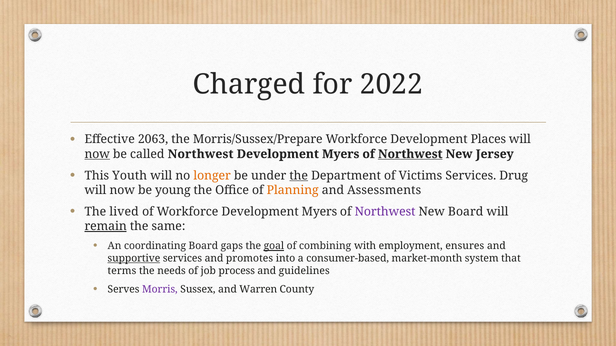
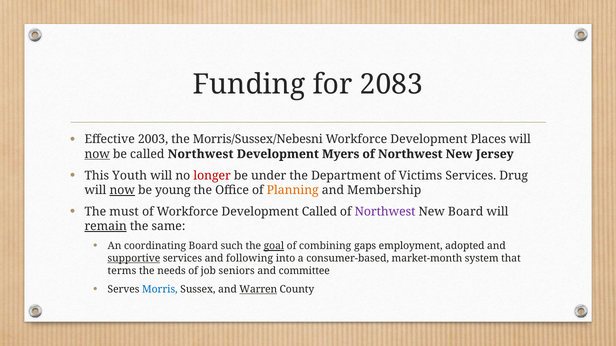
Charged: Charged -> Funding (249, 85)
2022: 2022 -> 2083 (391, 85)
2063: 2063 -> 2003 (153, 140)
Morris/Sussex/Prepare: Morris/Sussex/Prepare -> Morris/Sussex/Nebesni (258, 140)
Northwest underline: present -> none (410, 154)
longer colour: orange -> red (212, 176)
the underline: present -> none (299, 176)
now underline: none -> present (122, 190)
Assessments: Assessments -> Membership (384, 190)
lived: lived -> must (124, 212)
Workforce Development Myers: Myers -> Called (319, 212)
gaps: gaps -> such (232, 246)
with: with -> gaps (365, 246)
ensures: ensures -> adopted (465, 246)
promotes: promotes -> following (250, 259)
process: process -> seniors (237, 271)
guidelines: guidelines -> committee (304, 271)
Morris colour: purple -> blue (160, 290)
Warren underline: none -> present (258, 290)
